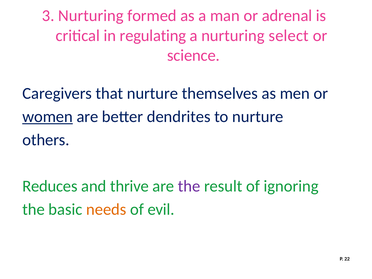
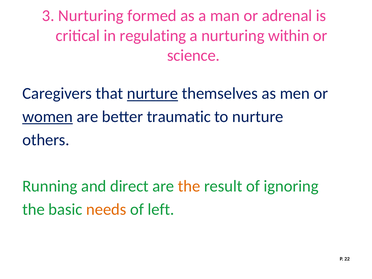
select: select -> within (289, 36)
nurture underline: none -> present (152, 94)
dendrites: dendrites -> traumatic (179, 117)
Reduces: Reduces -> Running (50, 186)
thrive: thrive -> direct (129, 186)
the colour: purple -> orange (189, 186)
evil: evil -> left (161, 209)
